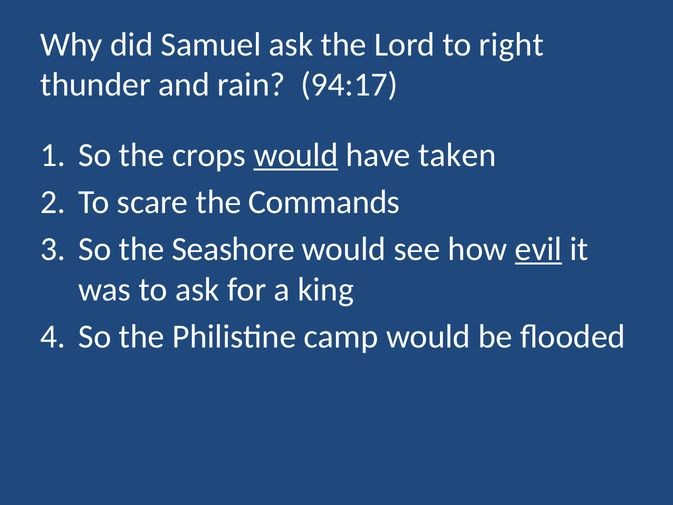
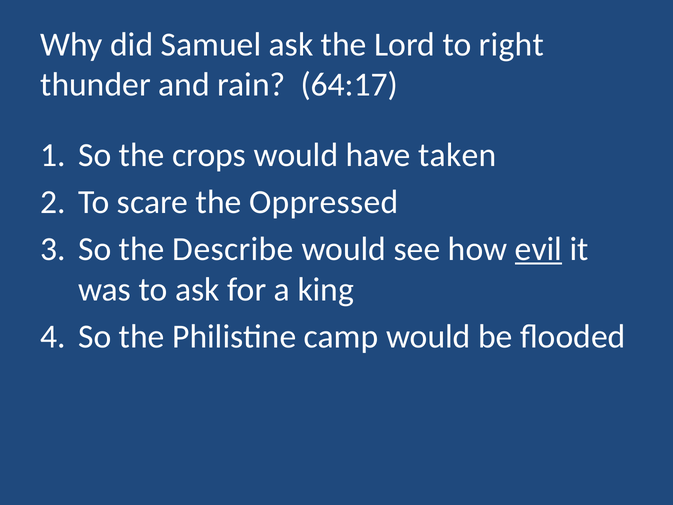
94:17: 94:17 -> 64:17 (349, 85)
would underline: present -> none (296, 155)
Commands: Commands -> Oppressed (324, 202)
Seashore: Seashore -> Describe (233, 249)
